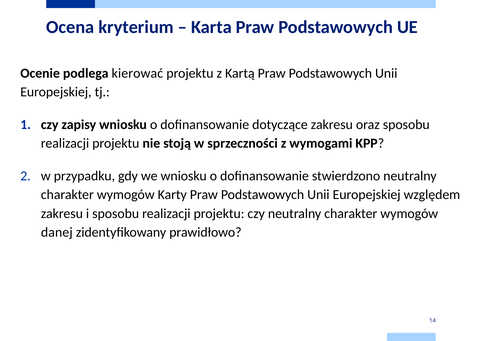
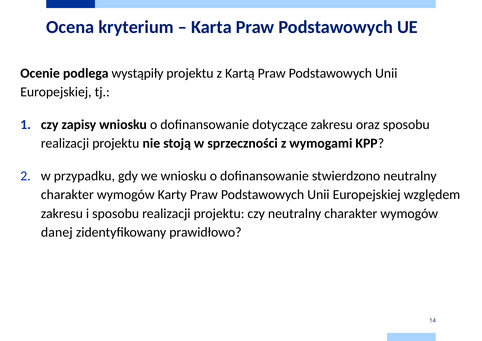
kierować: kierować -> wystąpiły (137, 73)
